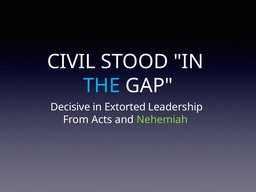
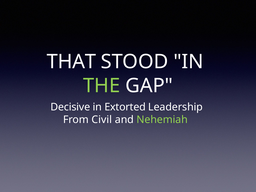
CIVIL: CIVIL -> THAT (71, 62)
THE colour: light blue -> light green (102, 86)
Acts: Acts -> Civil (102, 120)
